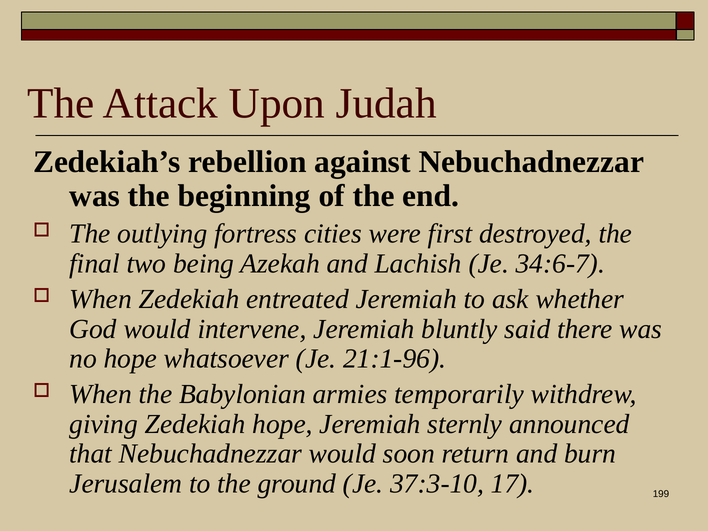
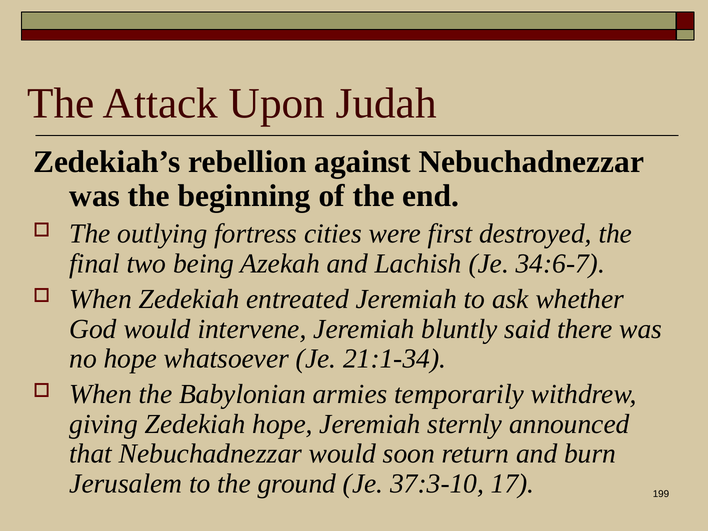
21:1-96: 21:1-96 -> 21:1-34 (395, 359)
